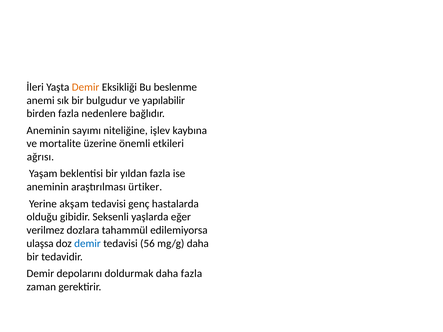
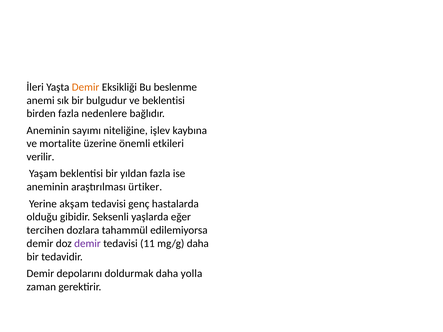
ve yapılabilir: yapılabilir -> beklentisi (164, 100)
ağrısı: ağrısı -> verilir (41, 157)
verilmez: verilmez -> tercihen (45, 230)
ulaşsa: ulaşsa -> demir (40, 244)
demir colour: blue -> purple (87, 244)
56: 56 -> 11 (147, 244)
daha fazla: fazla -> yolla (192, 274)
